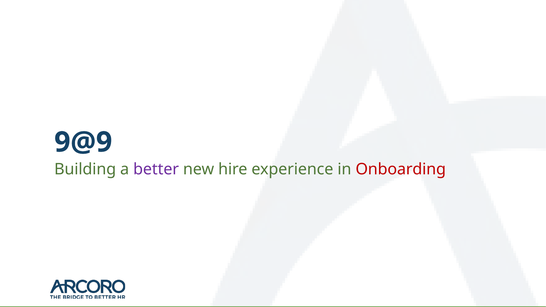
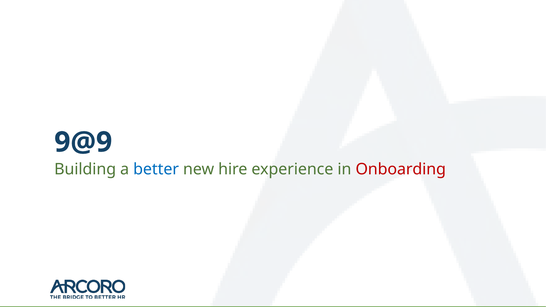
better colour: purple -> blue (156, 169)
